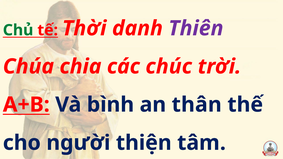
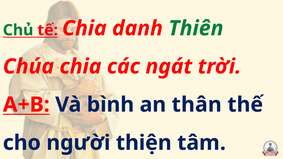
tế Thời: Thời -> Chia (84, 28)
Thiên colour: purple -> green (196, 28)
chúc: chúc -> ngát (169, 67)
